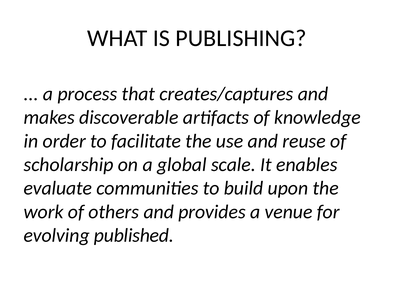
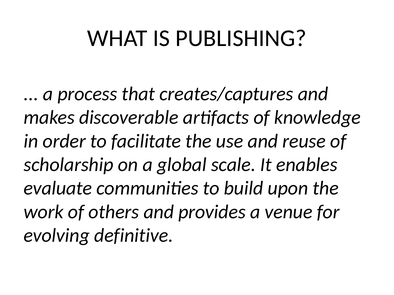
published: published -> definitive (134, 236)
